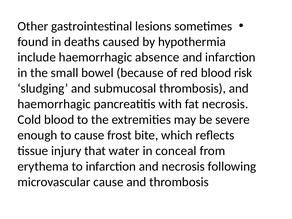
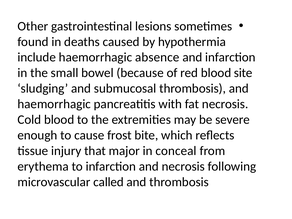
risk: risk -> site (243, 73)
water: water -> major (124, 151)
microvascular cause: cause -> called (109, 182)
